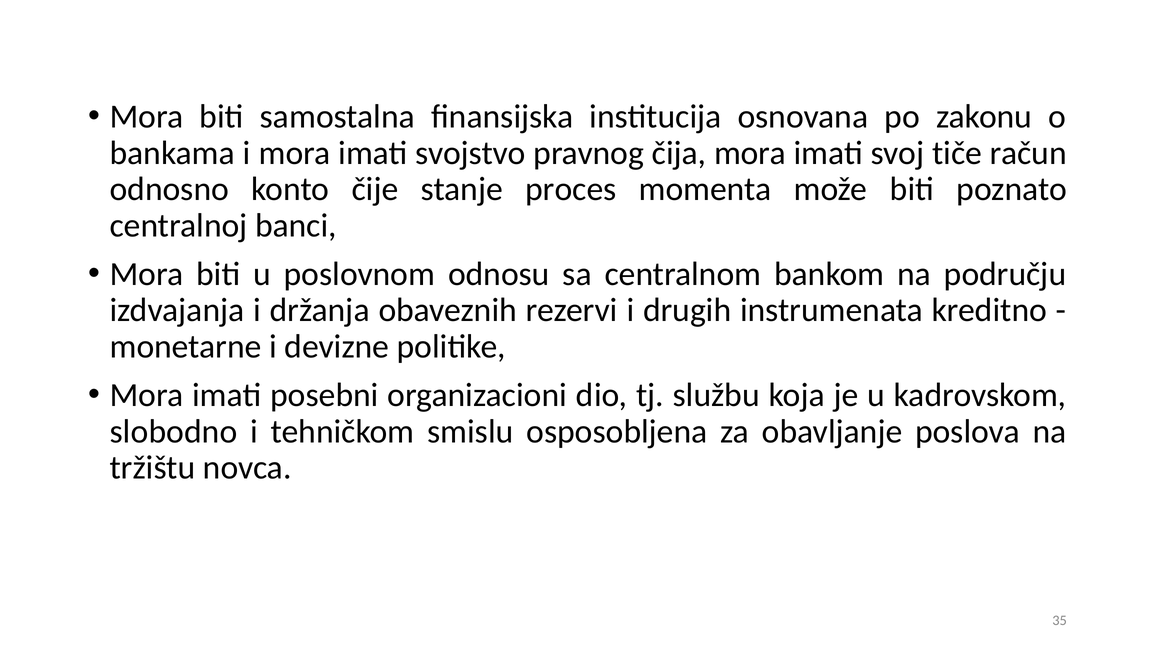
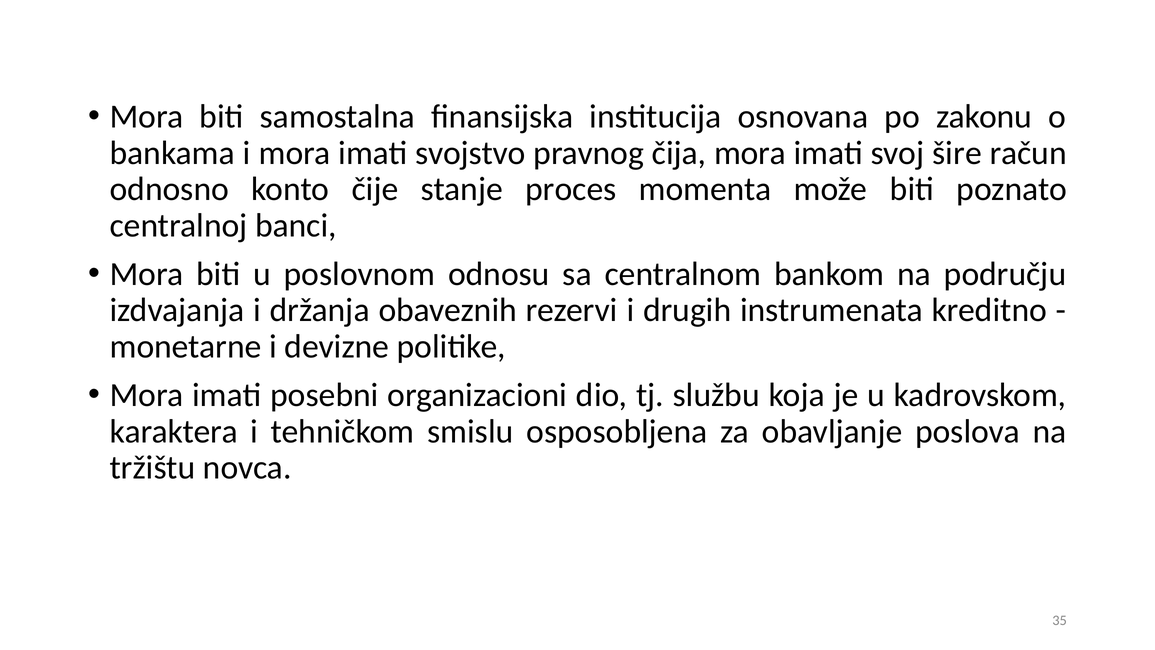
tiče: tiče -> šire (957, 153)
slobodno: slobodno -> karaktera (174, 431)
